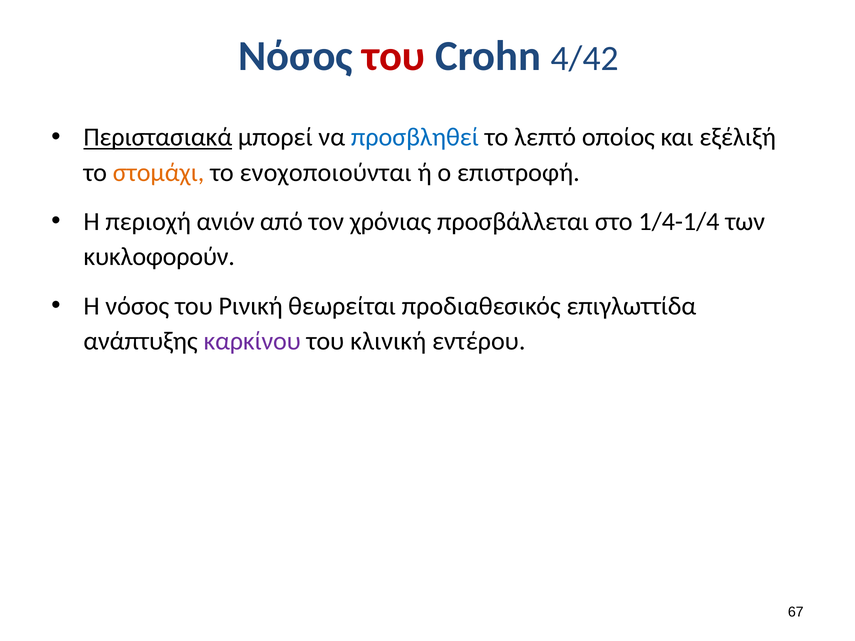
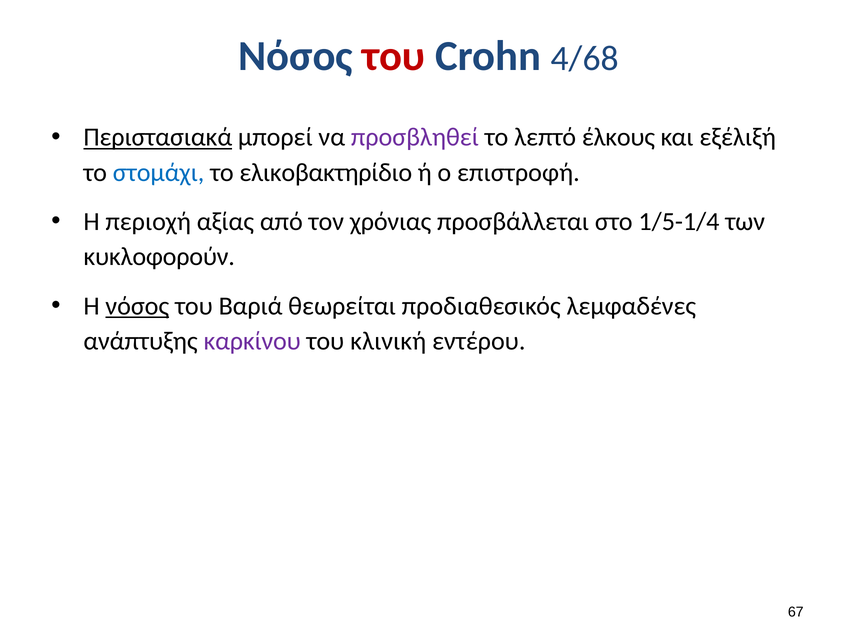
4/42: 4/42 -> 4/68 (585, 59)
προσβληθεί colour: blue -> purple (415, 137)
οποίος: οποίος -> έλκους (618, 137)
στομάχι colour: orange -> blue (159, 172)
ενοχοποιούνται: ενοχοποιούνται -> ελικοβακτηρίδιο (326, 172)
ανιόν: ανιόν -> αξίας (225, 222)
1/4-1/4: 1/4-1/4 -> 1/5-1/4 (679, 222)
νόσος underline: none -> present (137, 306)
Ρινική: Ρινική -> Βαριά (251, 306)
επιγλωττίδα: επιγλωττίδα -> λεμφαδένες (631, 306)
